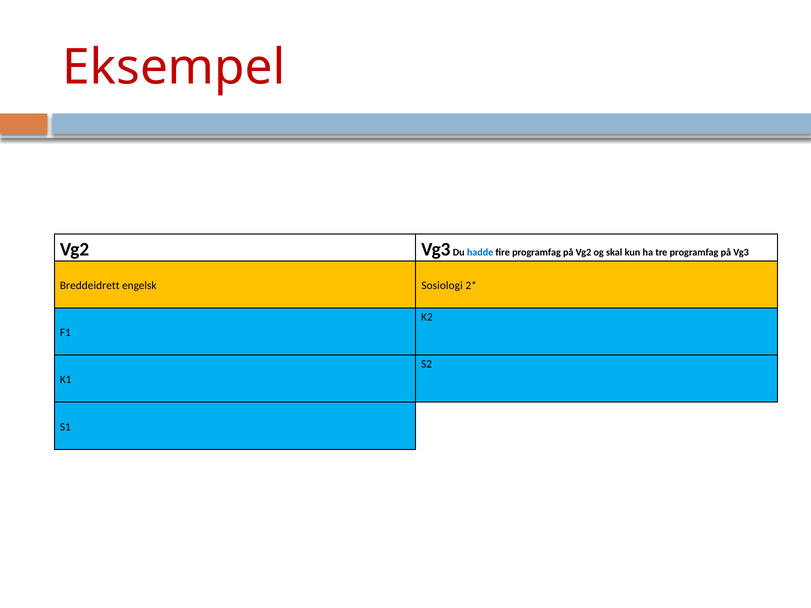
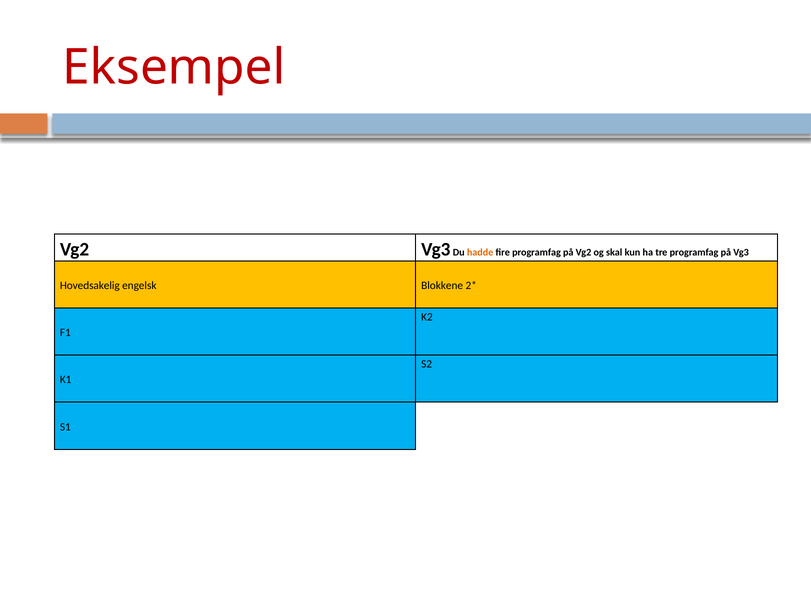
hadde colour: blue -> orange (480, 252)
Breddeidrett: Breddeidrett -> Hovedsakelig (90, 286)
Sosiologi: Sosiologi -> Blokkene (442, 286)
